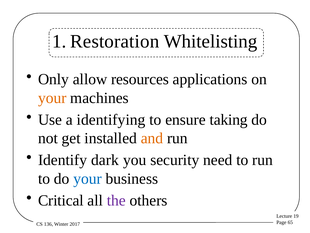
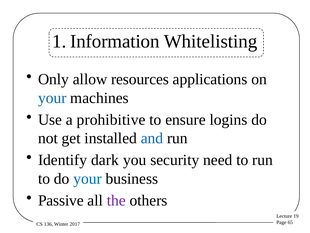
Restoration: Restoration -> Information (115, 41)
your colour: orange -> blue (52, 98)
identifying: identifying -> prohibitive (111, 119)
taking: taking -> logins (229, 119)
and colour: orange -> blue (152, 138)
Critical: Critical -> Passive (61, 200)
